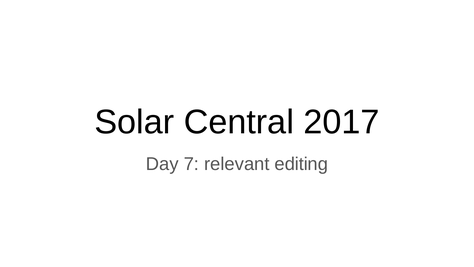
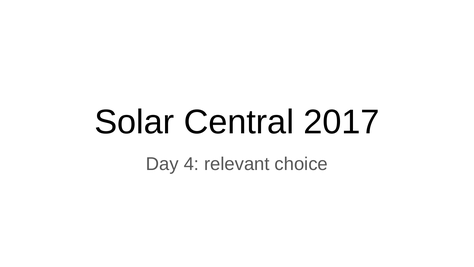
7: 7 -> 4 (191, 164)
editing: editing -> choice (301, 164)
